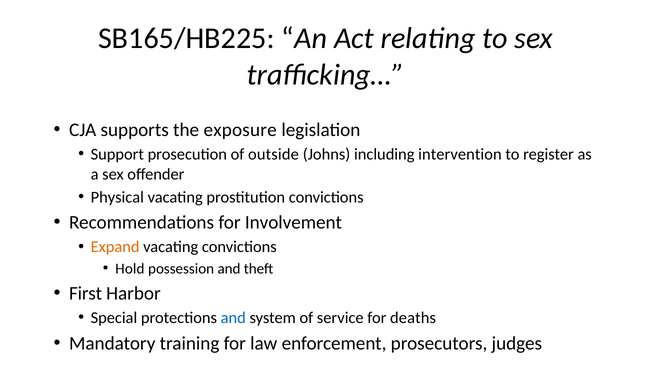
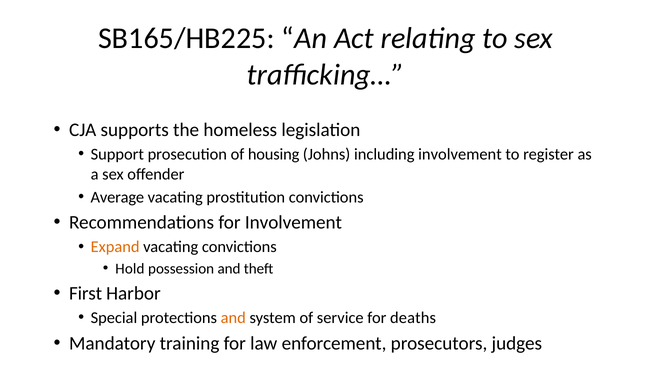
exposure: exposure -> homeless (240, 130)
outside: outside -> housing (274, 154)
including intervention: intervention -> involvement (460, 154)
Physical: Physical -> Average (117, 197)
and colour: blue -> orange (233, 318)
